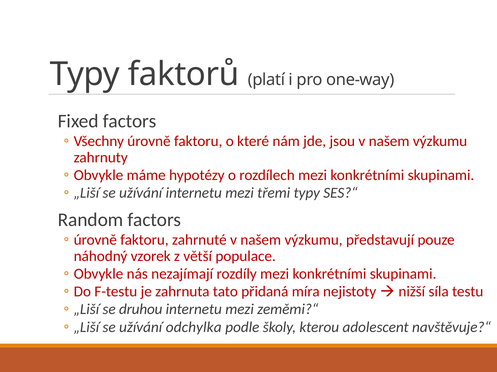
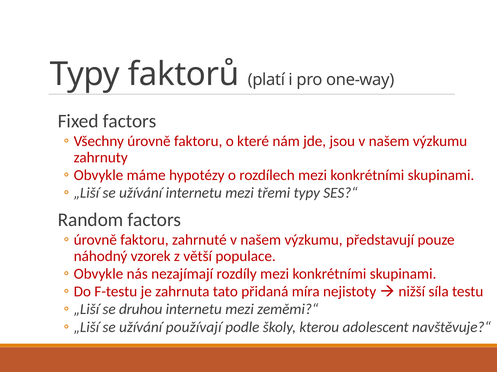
odchylka: odchylka -> používají (194, 328)
